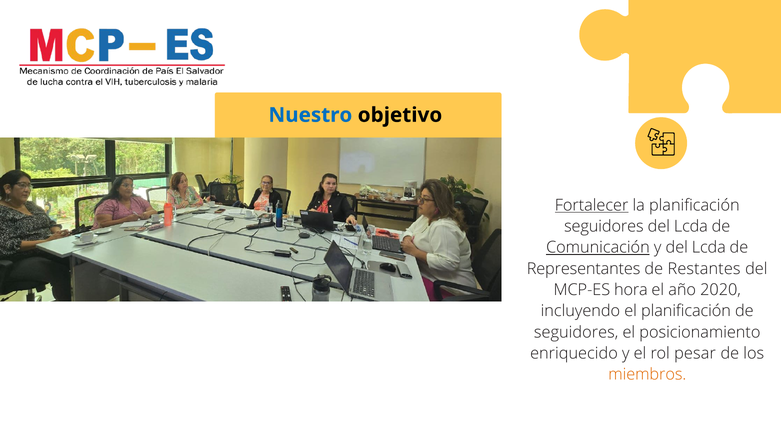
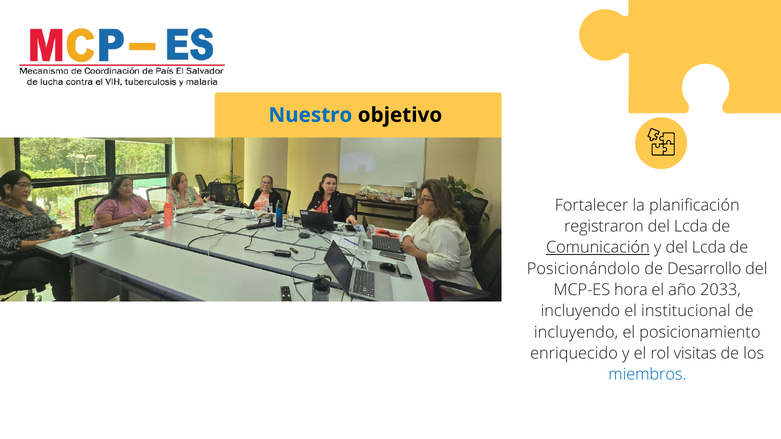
Fortalecer underline: present -> none (592, 205)
seguidores: seguidores -> registraron (604, 227)
Representantes: Representantes -> Posicionándolo (583, 269)
Restantes: Restantes -> Desarrollo (704, 269)
2020: 2020 -> 2033 (721, 290)
el planificación: planificación -> institucional (686, 311)
seguidores: seguidores -> incluyendo (576, 333)
pesar: pesar -> visitas (695, 354)
miembros colour: orange -> blue (647, 375)
